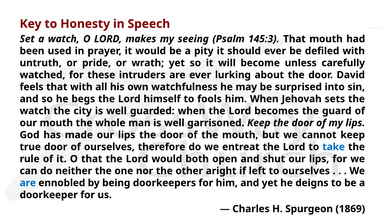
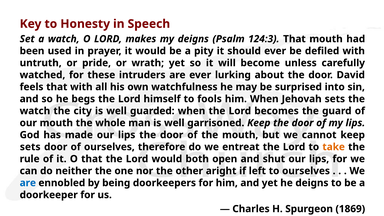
my seeing: seeing -> deigns (193, 39)
145:3: 145:3 -> 124:3 (264, 39)
true: true -> sets (30, 147)
take colour: blue -> orange (334, 147)
